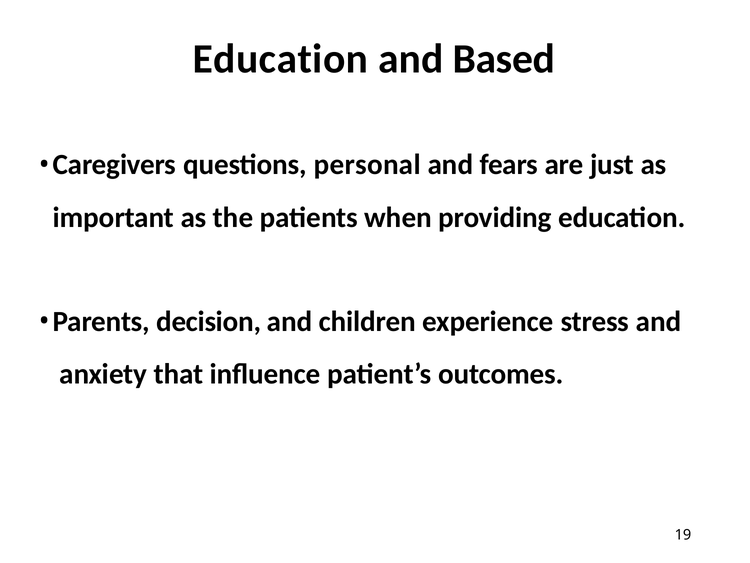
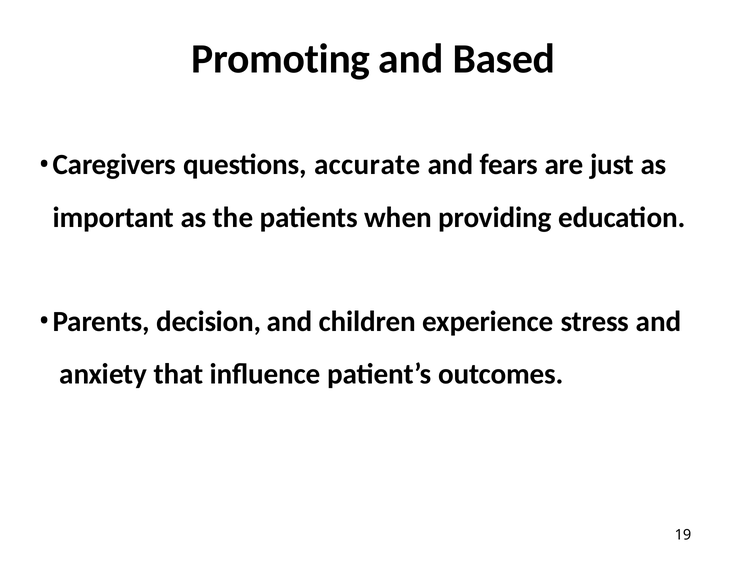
Education: Education -> Promoting (281, 59)
personal: personal -> accurate (367, 165)
